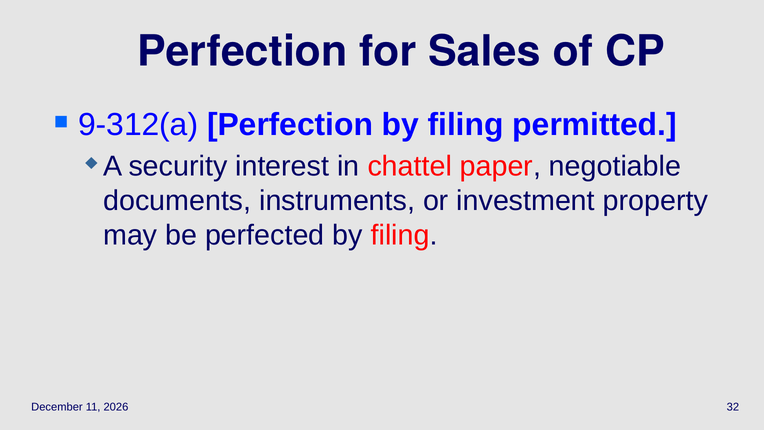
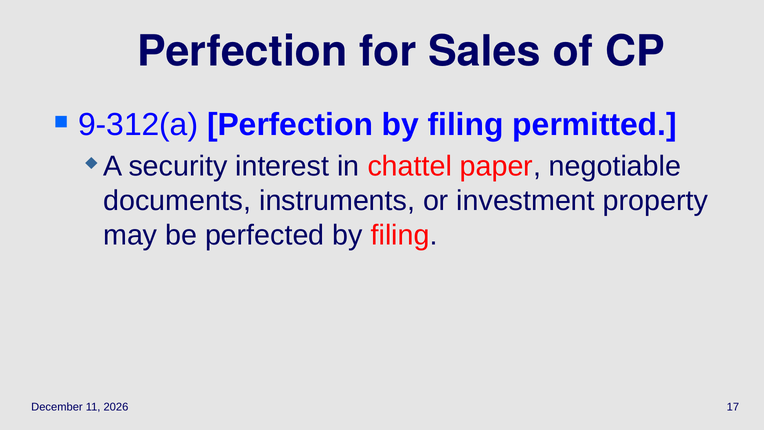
32: 32 -> 17 (733, 407)
